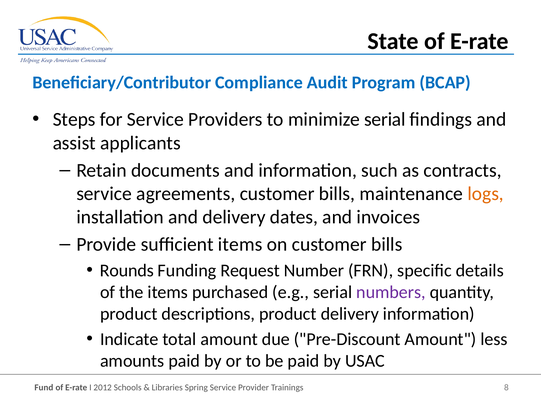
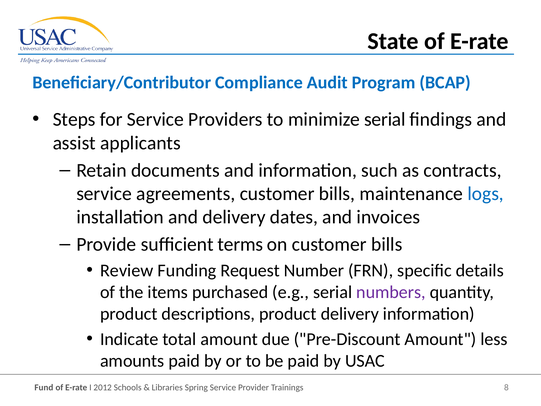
logs colour: orange -> blue (486, 194)
sufficient items: items -> terms (240, 244)
Rounds: Rounds -> Review (127, 270)
